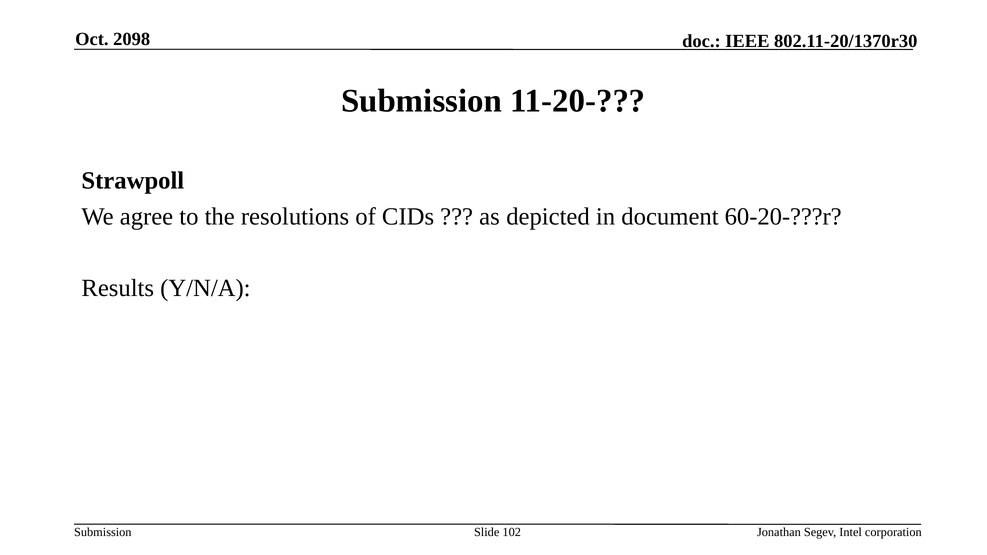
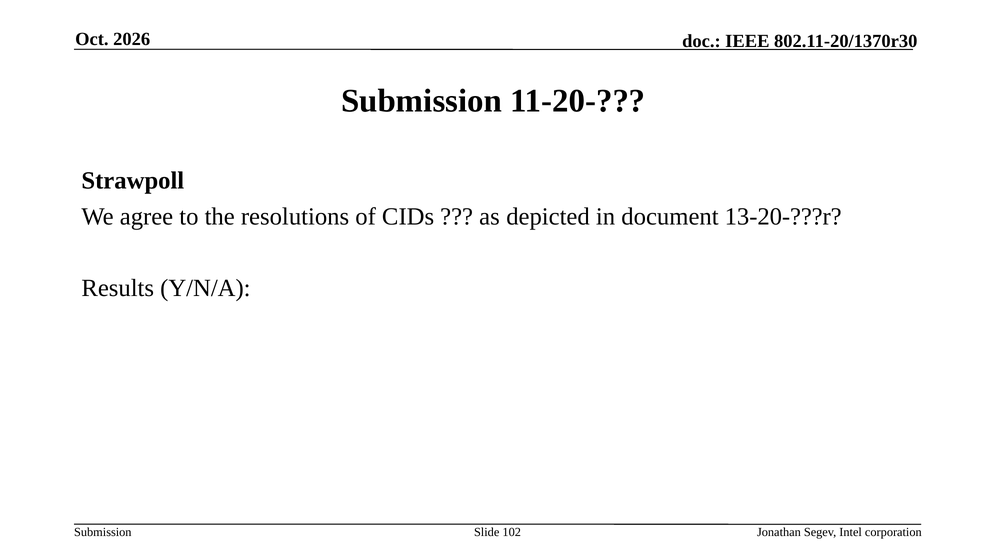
2098: 2098 -> 2026 (132, 39)
60-20-???r: 60-20-???r -> 13-20-???r (783, 216)
